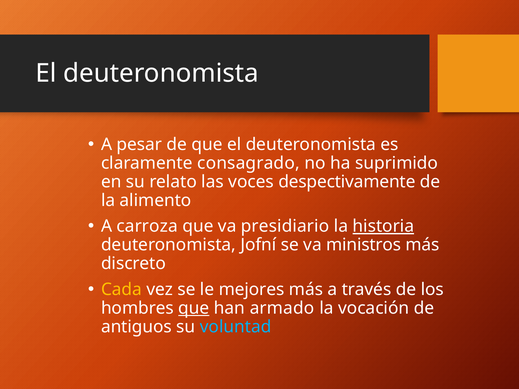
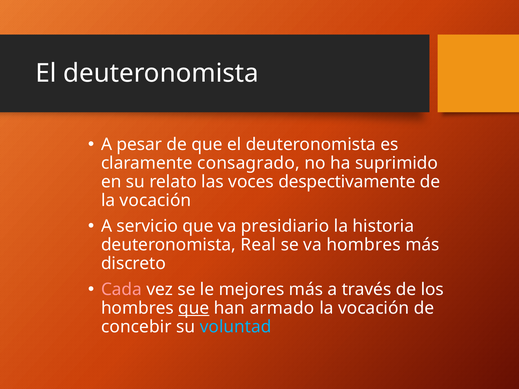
alimento: alimento -> vocación (155, 200)
carroza: carroza -> servicio (147, 226)
historia underline: present -> none (383, 226)
Jofní: Jofní -> Real (258, 245)
va ministros: ministros -> hombres (364, 245)
Cada colour: yellow -> pink (121, 290)
antiguos: antiguos -> concebir (136, 327)
